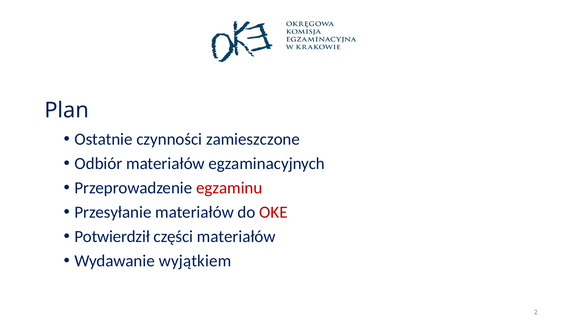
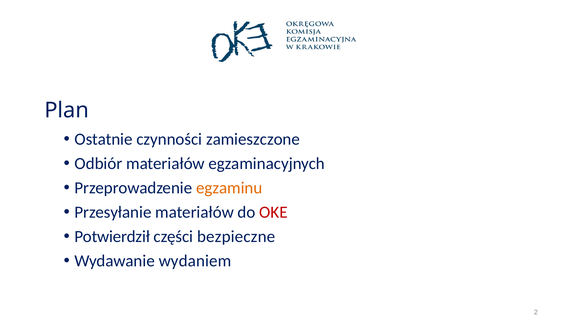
egzaminu colour: red -> orange (229, 188)
części materiałów: materiałów -> bezpieczne (236, 237)
wyjątkiem: wyjątkiem -> wydaniem (195, 261)
